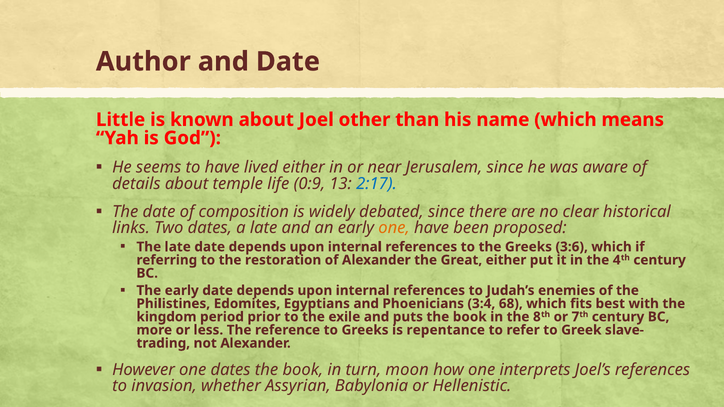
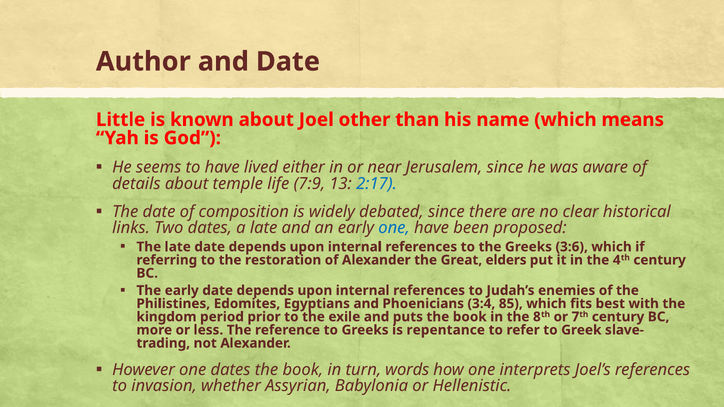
0:9: 0:9 -> 7:9 (309, 184)
one colour: orange -> blue (394, 228)
Great either: either -> elders (506, 260)
68: 68 -> 85 (511, 304)
moon: moon -> words (407, 370)
